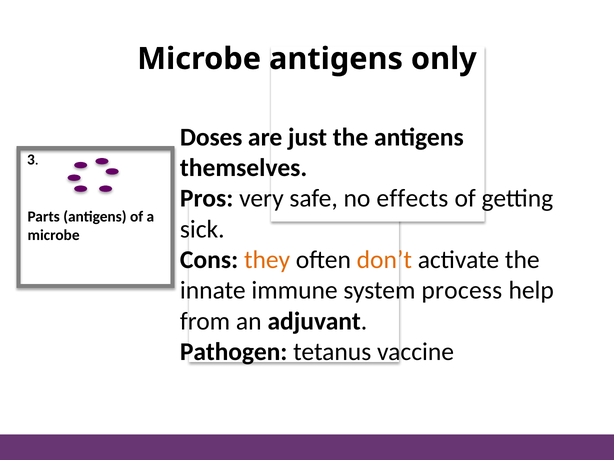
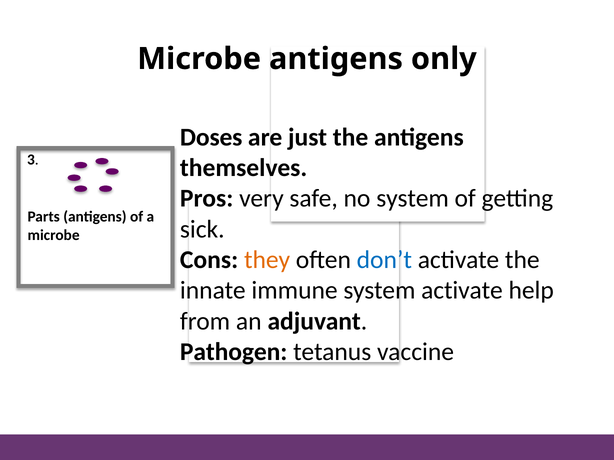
no effects: effects -> system (413, 199)
don’t colour: orange -> blue (384, 260)
process: process -> activate (462, 291)
